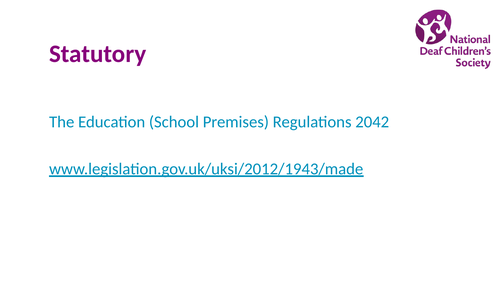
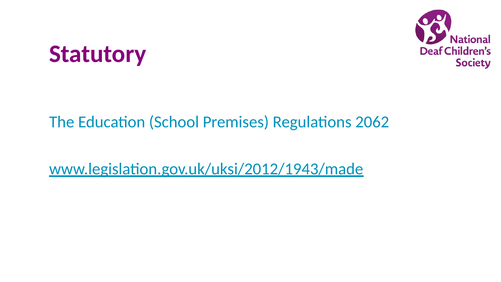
2042: 2042 -> 2062 (372, 122)
